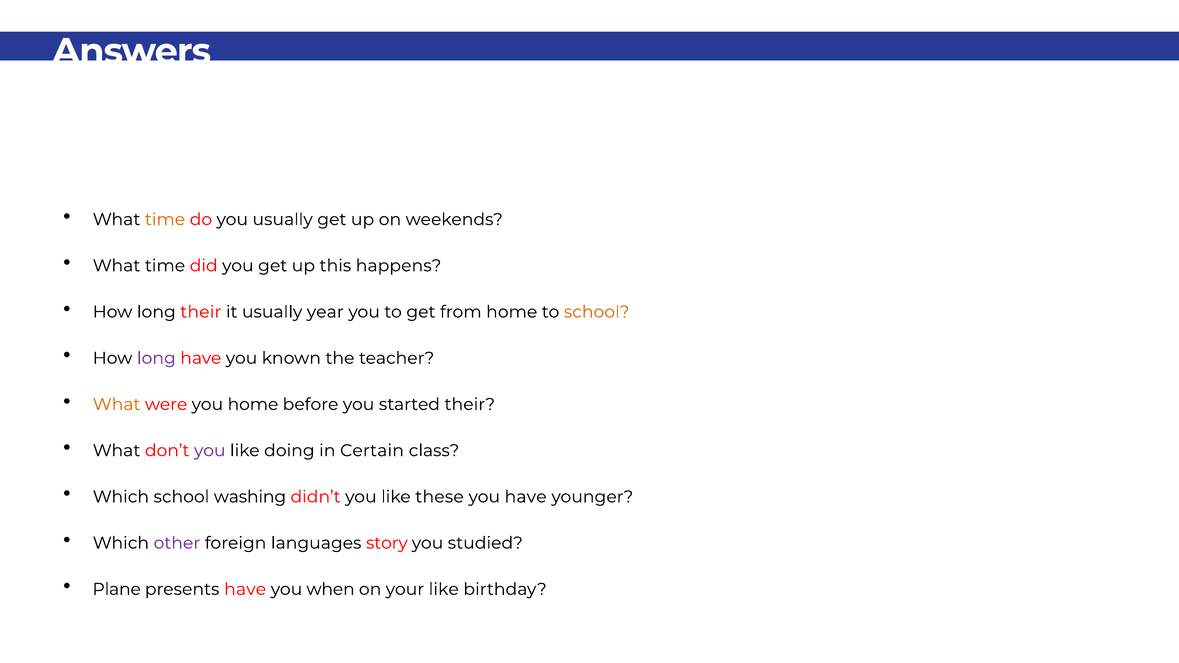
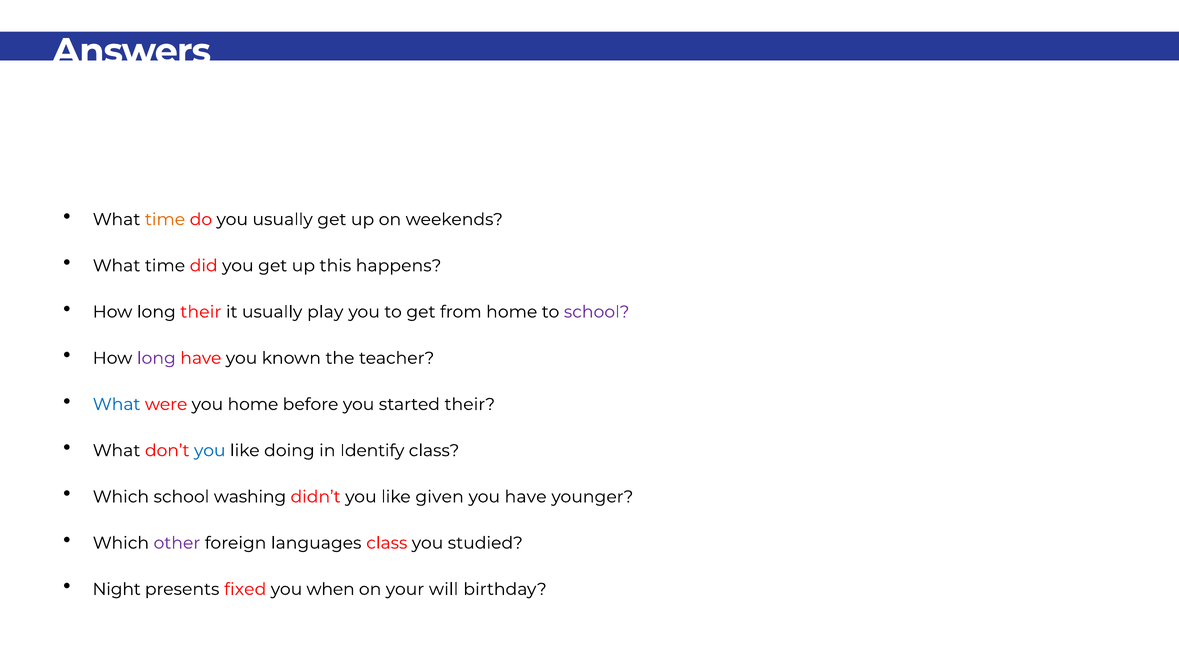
year: year -> play (325, 312)
school colour: orange -> purple (597, 312)
What colour: orange -> blue (117, 404)
you colour: purple -> blue (210, 451)
Certain: Certain -> Identify (372, 451)
these: these -> given (440, 497)
languages story: story -> class (387, 543)
Plane: Plane -> Night (117, 589)
presents have: have -> fixed (245, 589)
your like: like -> will (444, 589)
